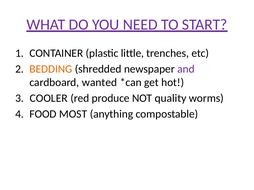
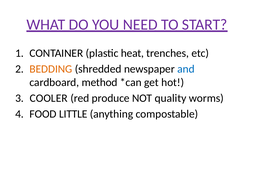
little: little -> heat (132, 53)
and colour: purple -> blue (186, 69)
wanted: wanted -> method (100, 83)
MOST: MOST -> LITTLE (73, 114)
